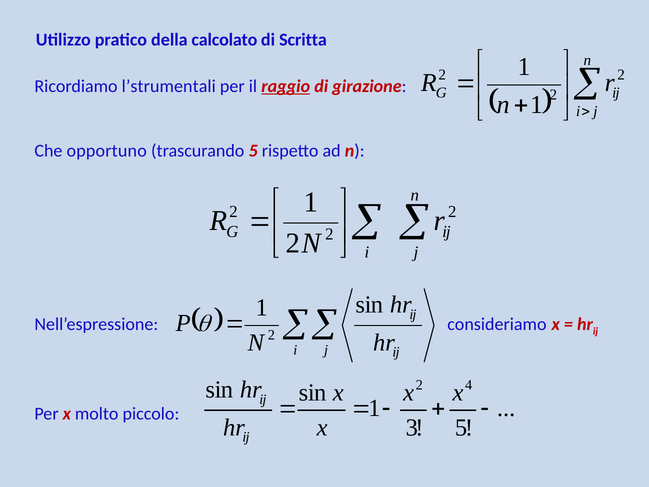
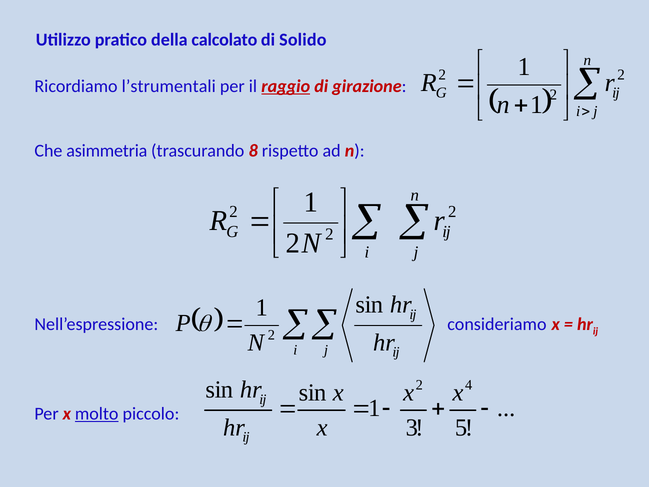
Scritta: Scritta -> Solido (303, 40)
opportuno: opportuno -> asimmetria (107, 151)
trascurando 5: 5 -> 8 (253, 151)
molto underline: none -> present (97, 414)
